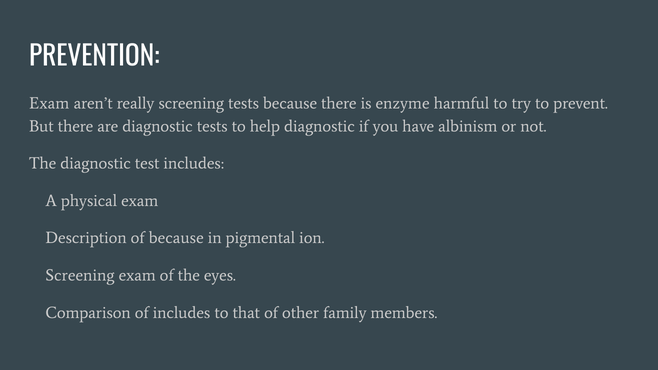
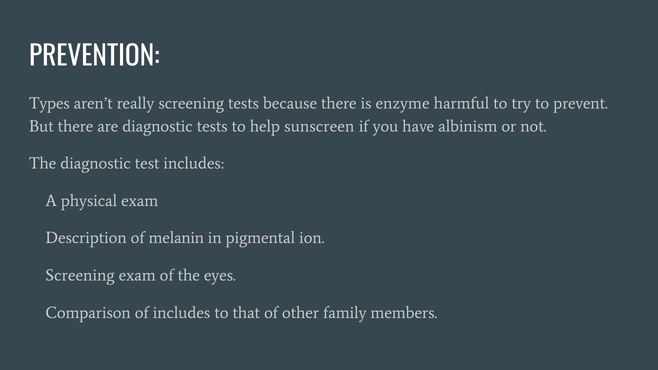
Exam: Exam -> Types (49, 103)
help diagnostic: diagnostic -> sunscreen (319, 126)
of because: because -> melanin (176, 238)
